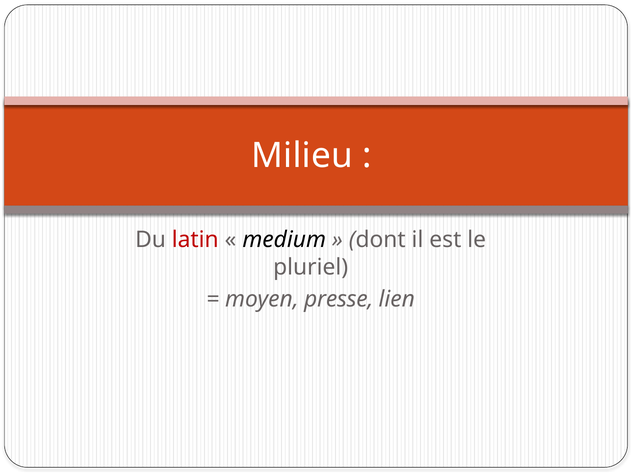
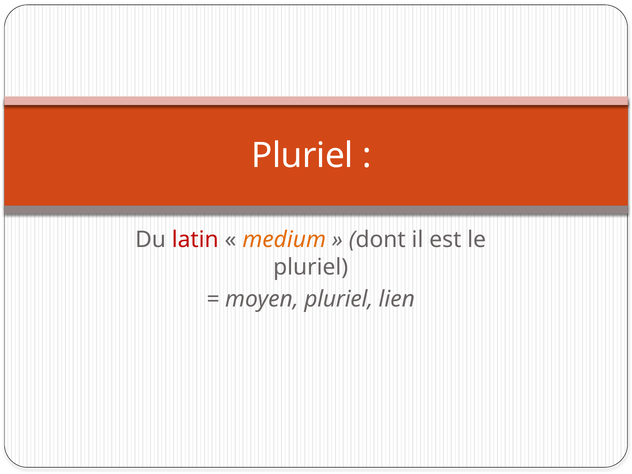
Milieu: Milieu -> Pluriel (302, 156)
medium colour: black -> orange (284, 240)
moyen presse: presse -> pluriel (339, 299)
